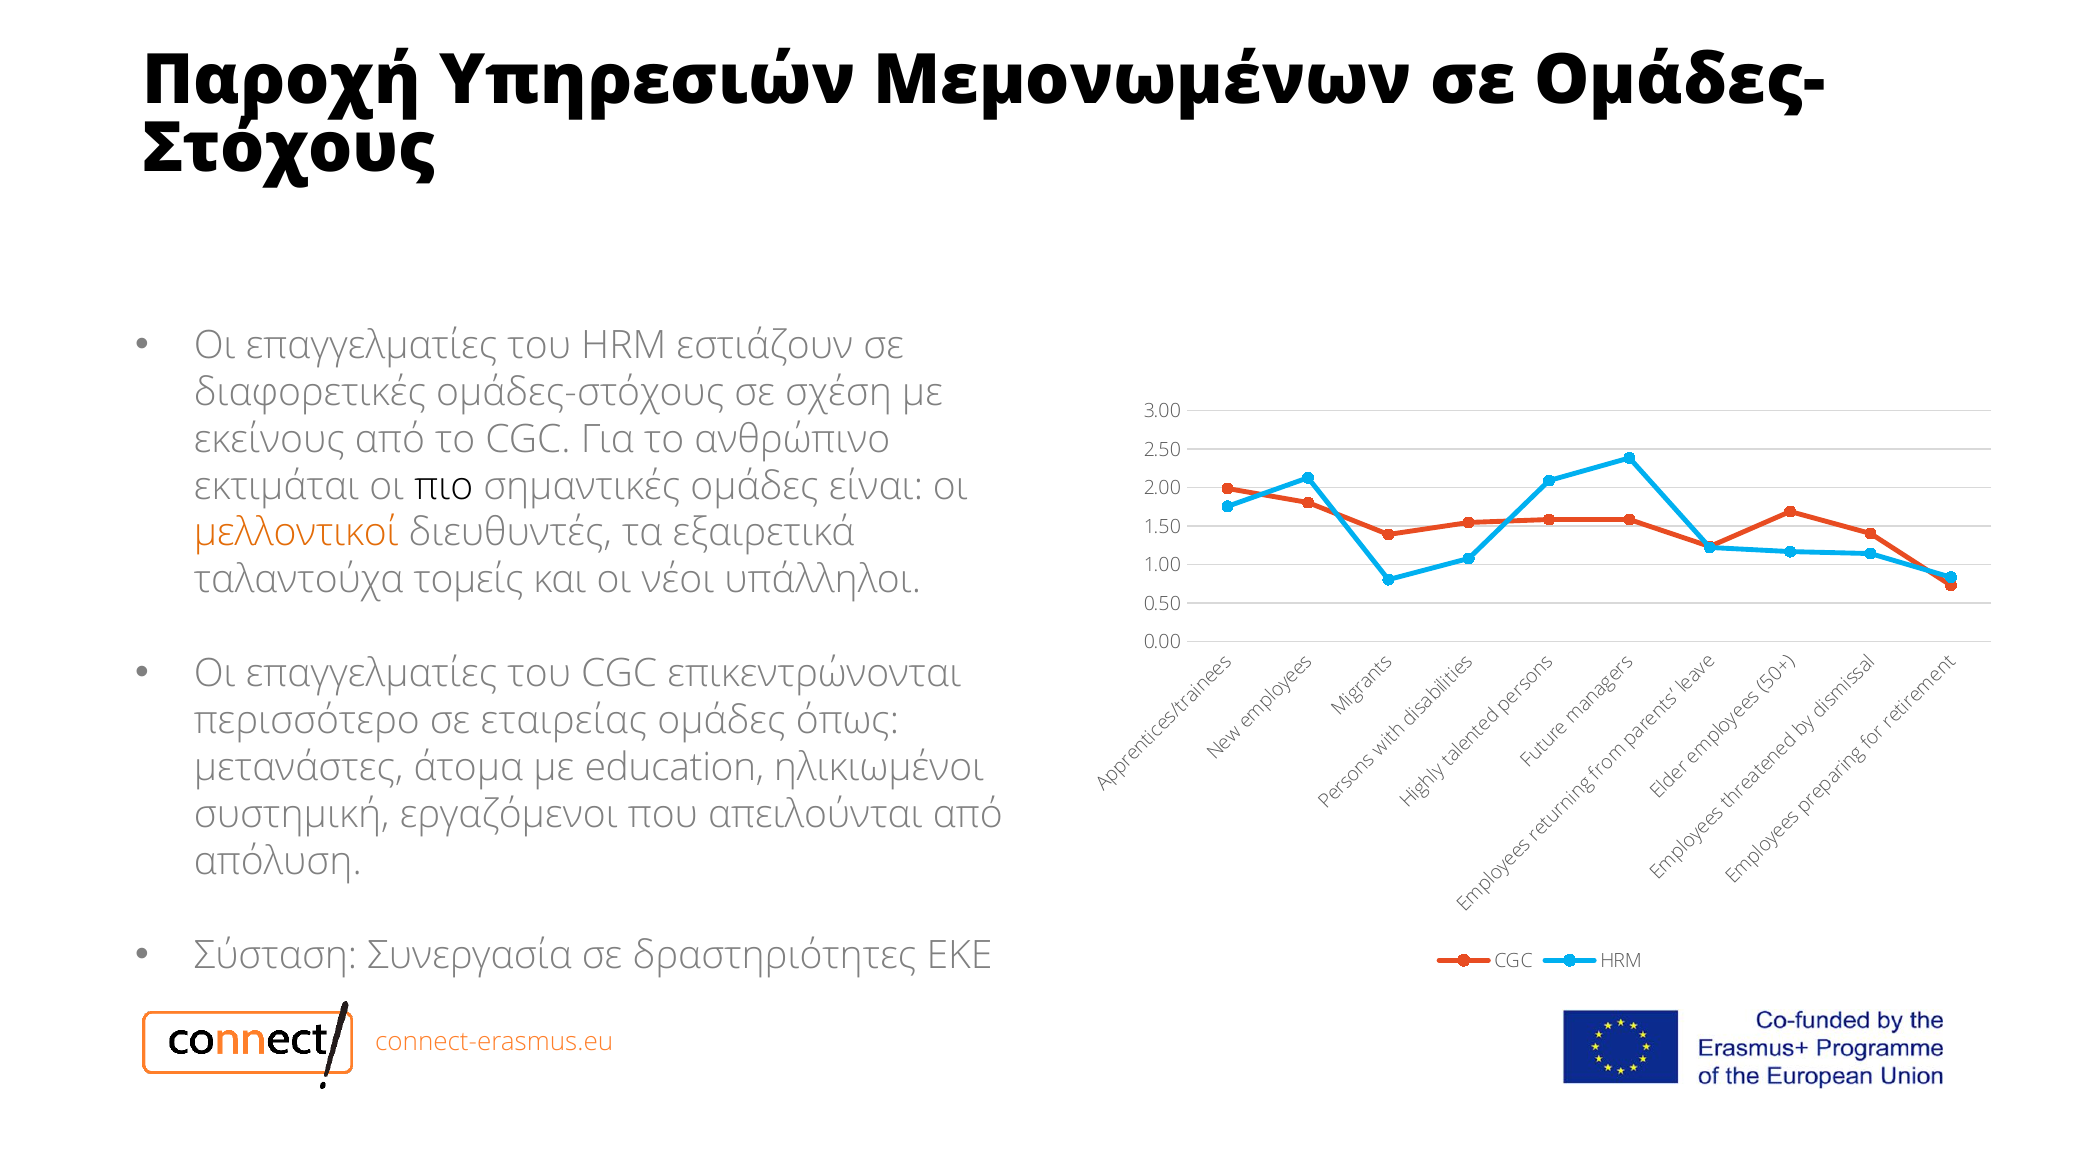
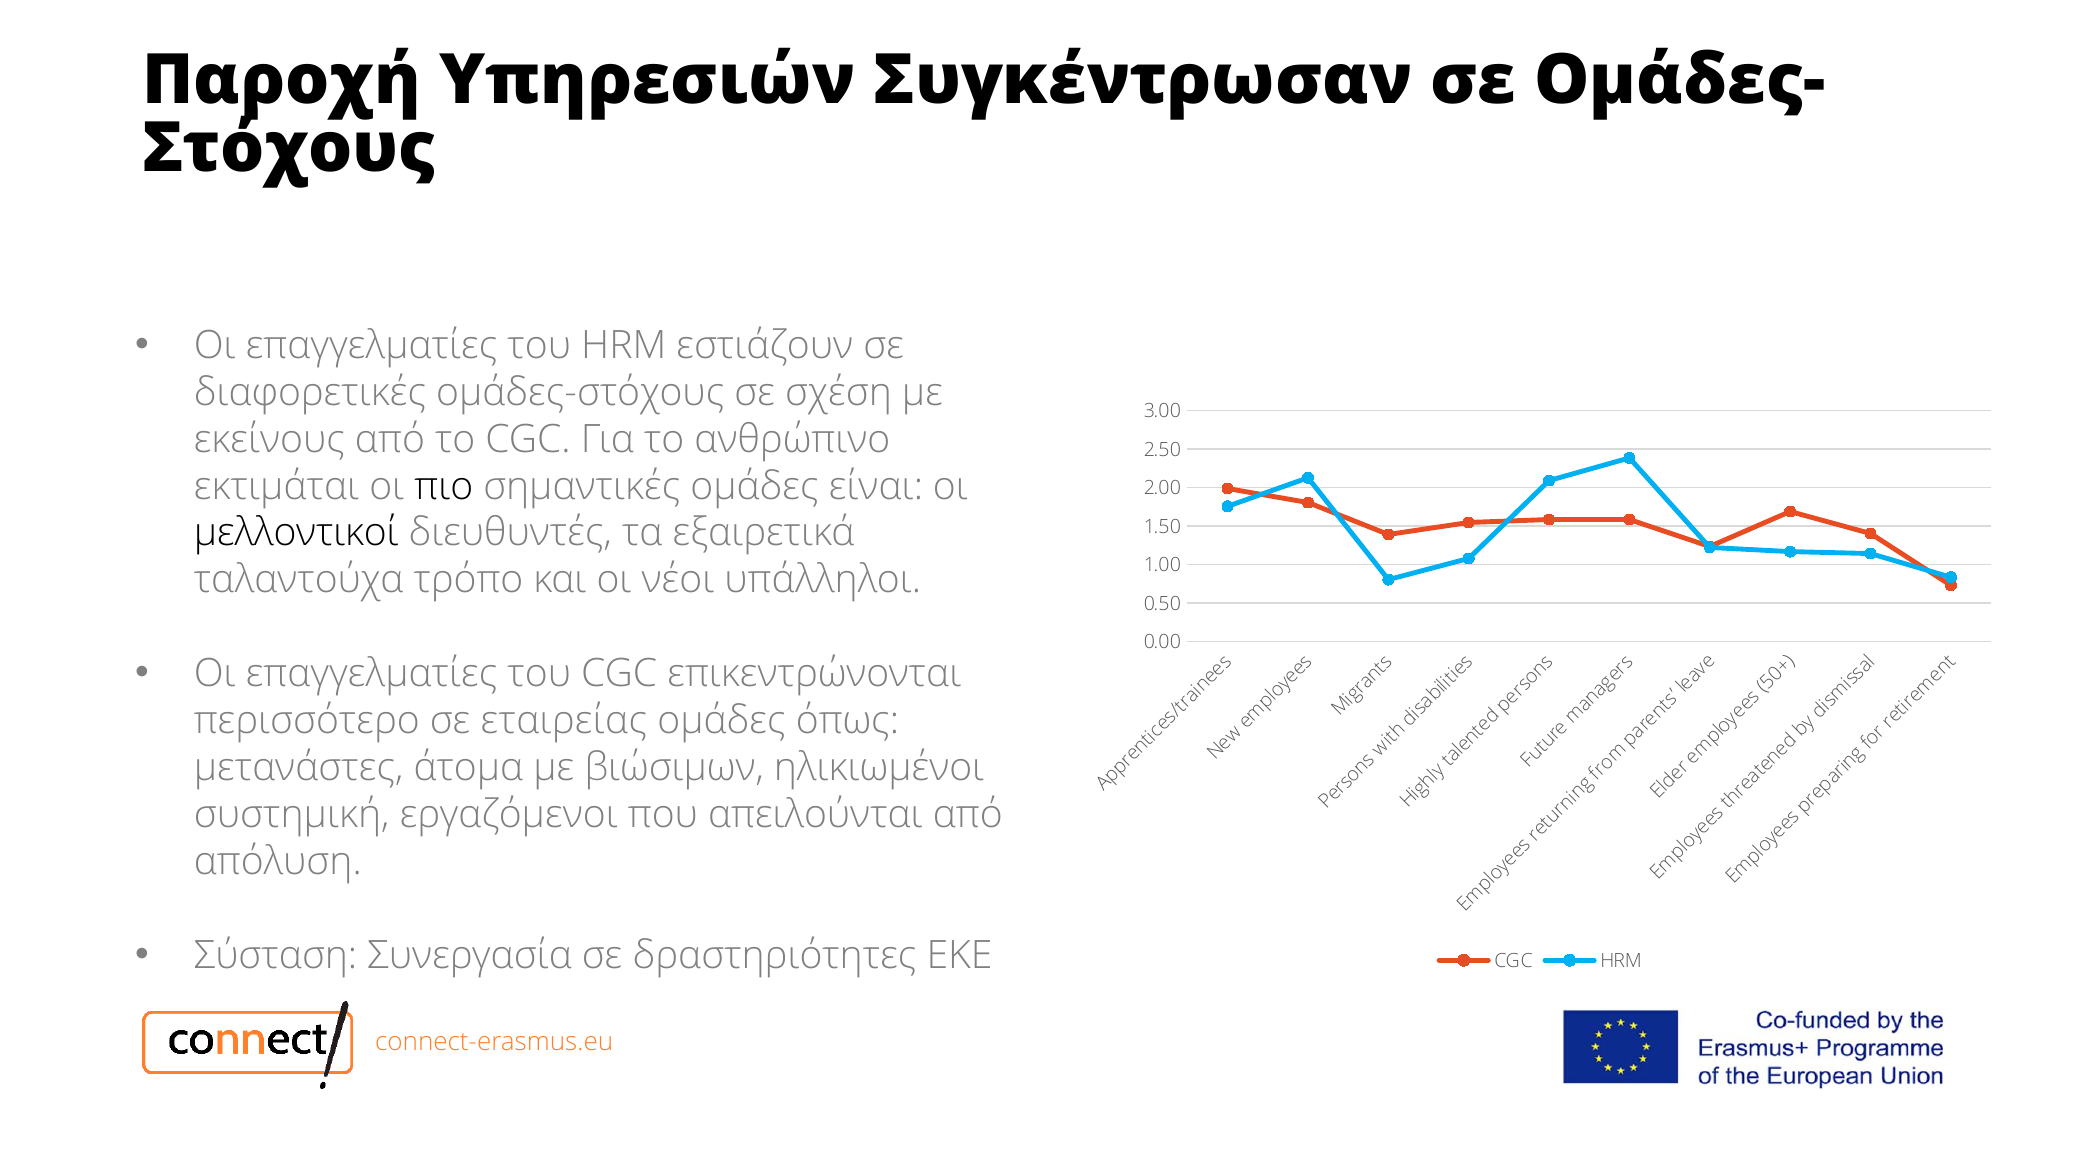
Μεμονωμένων: Μεμονωμένων -> Συγκέντρωσαν (1143, 81)
μελλοντικοί colour: orange -> black (296, 533)
τομείς: τομείς -> τρόπο (468, 580)
education: education -> βιώσιμων (674, 768)
